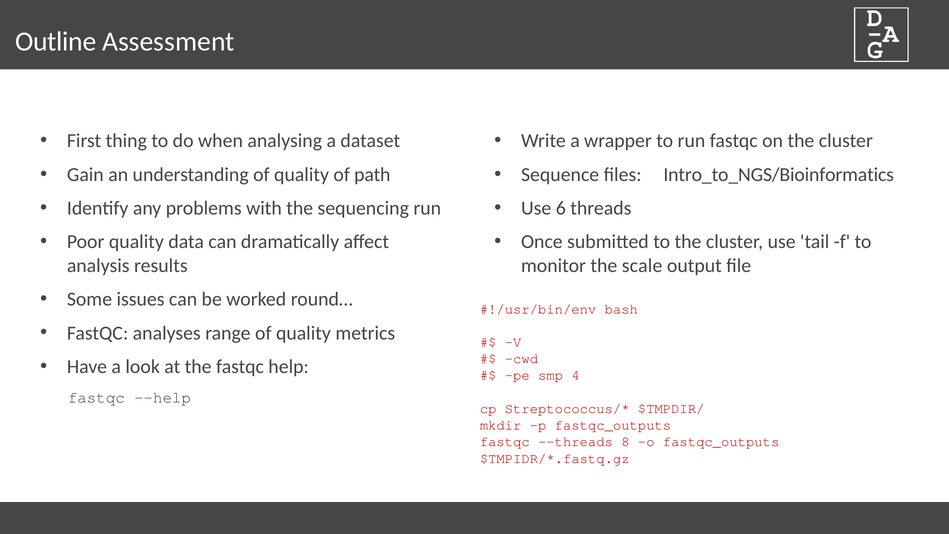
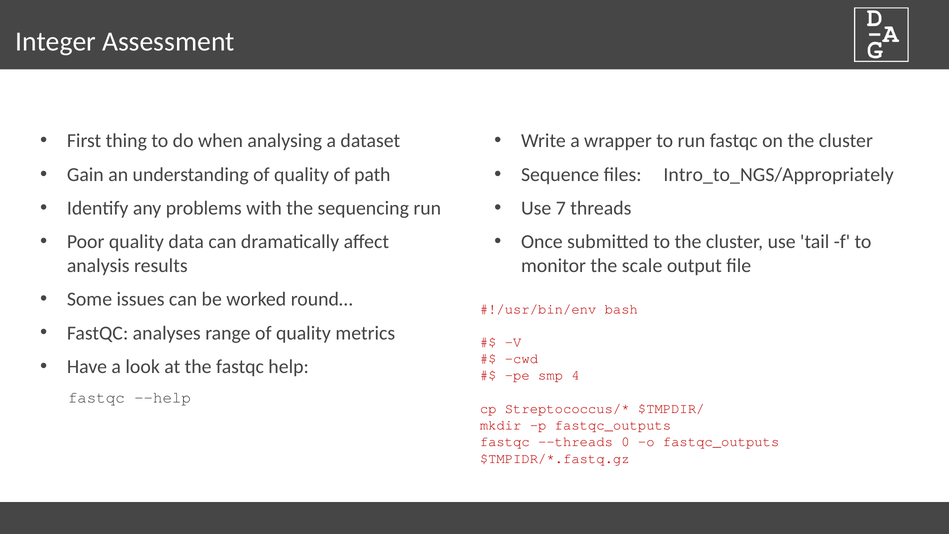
Outline: Outline -> Integer (56, 42)
Intro_to_NGS/Bioinformatics: Intro_to_NGS/Bioinformatics -> Intro_to_NGS/Appropriately (779, 175)
6: 6 -> 7 (561, 208)
8: 8 -> 0 (625, 442)
